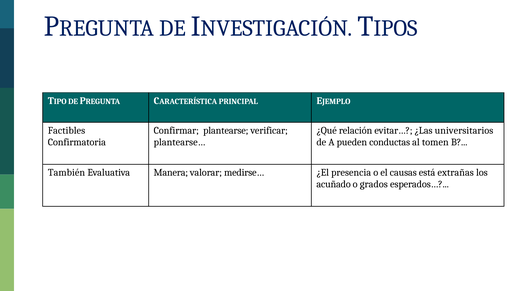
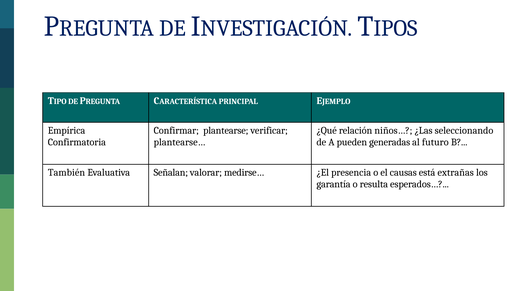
Factibles: Factibles -> Empírica (67, 131)
evitar…: evitar… -> niños… (393, 131)
universitarios: universitarios -> seleccionando (464, 131)
conductas: conductas -> generadas (390, 142)
tomen: tomen -> futuro (435, 142)
Manera: Manera -> Señalan (171, 173)
acuñado: acuñado -> garantía (334, 184)
grados: grados -> resulta (374, 184)
